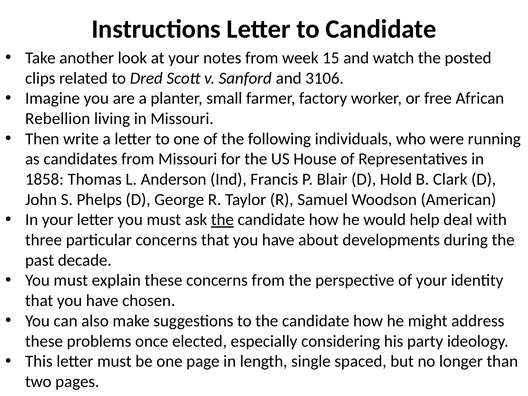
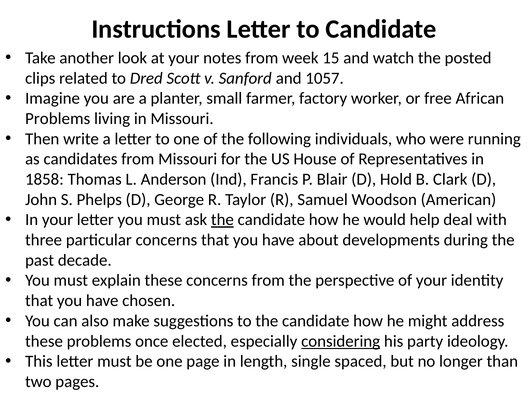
3106: 3106 -> 1057 (325, 78)
Rebellion: Rebellion -> Problems (58, 119)
considering underline: none -> present (341, 341)
